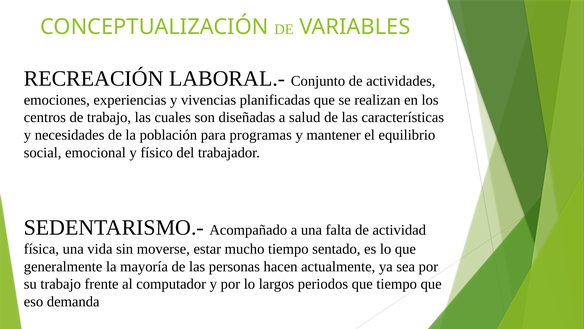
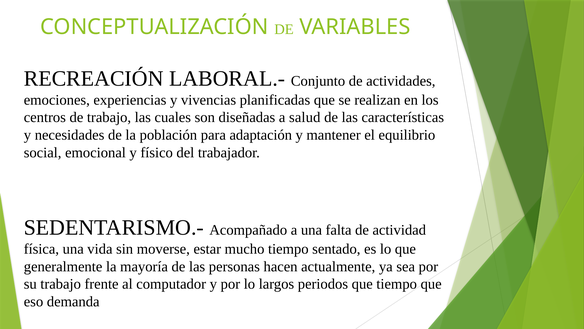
programas: programas -> adaptación (261, 135)
